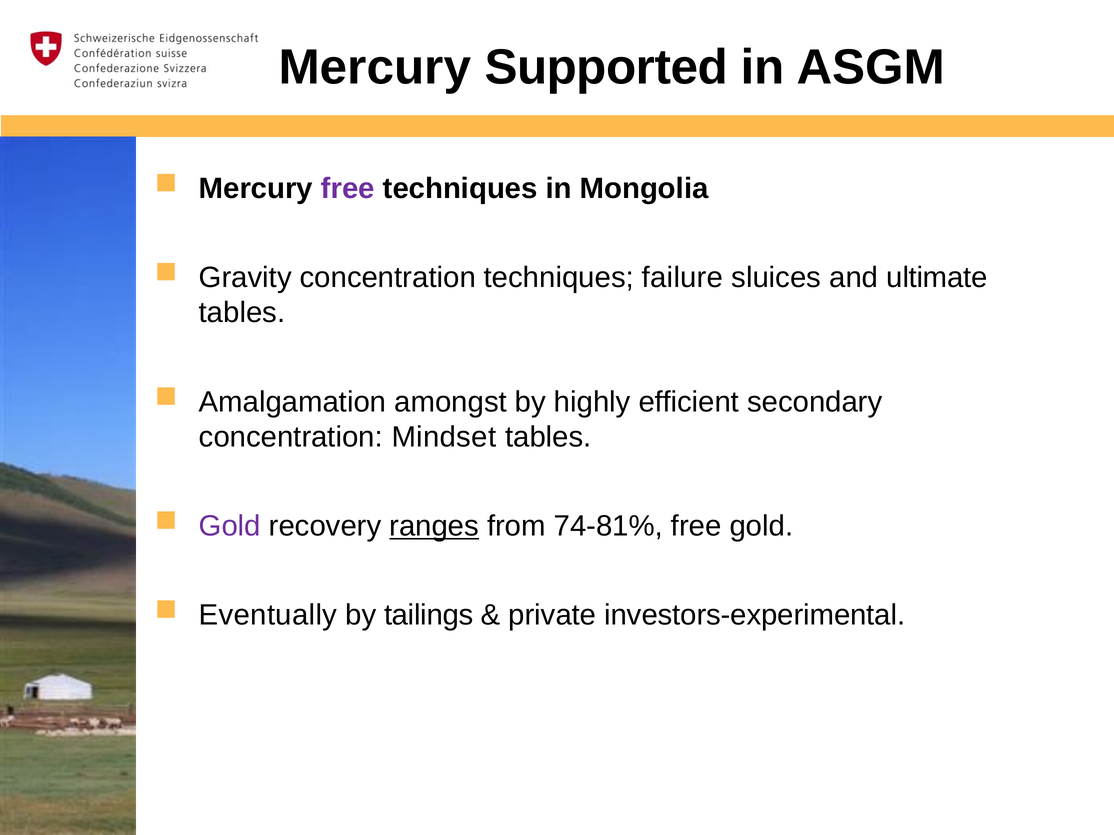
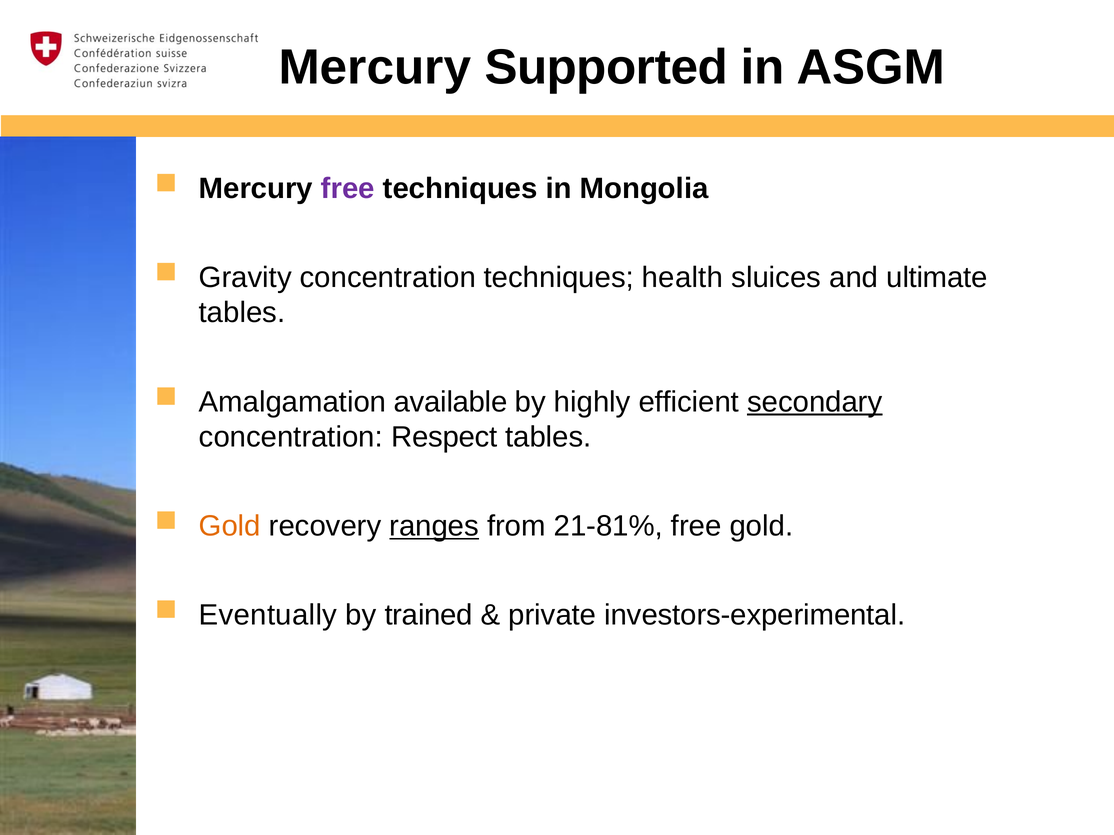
failure: failure -> health (683, 278)
amongst: amongst -> available (451, 402)
secondary underline: none -> present (815, 402)
Mindset: Mindset -> Respect (444, 437)
Gold colour: purple -> orange (230, 526)
74-81%: 74-81% -> 21-81% (608, 526)
tailings: tailings -> trained (429, 616)
